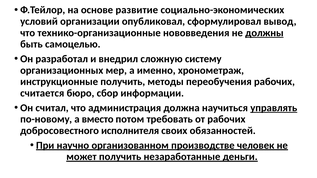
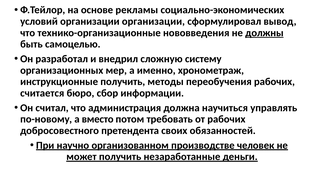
развитие: развитие -> рекламы (137, 10)
организации опубликовал: опубликовал -> организации (153, 21)
управлять underline: present -> none (274, 108)
исполнителя: исполнителя -> претендента (130, 131)
